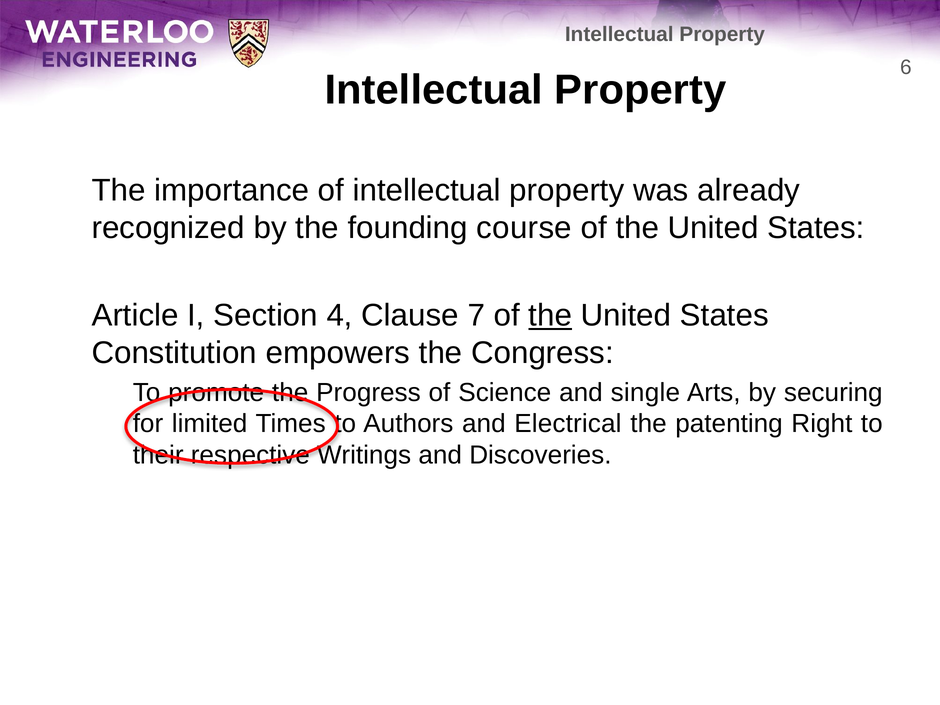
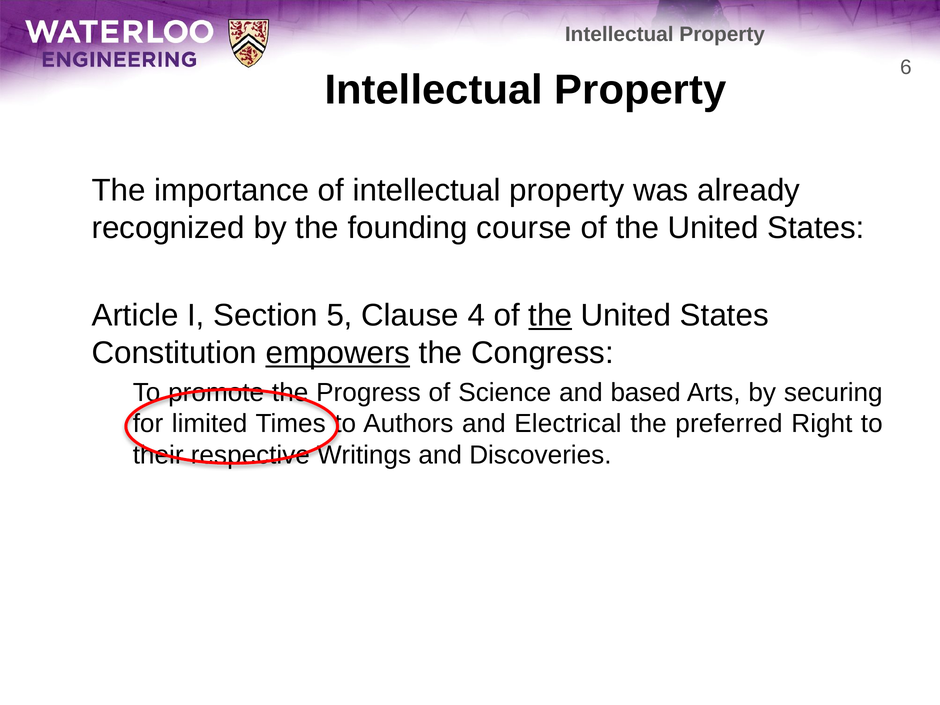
4: 4 -> 5 (340, 316)
7: 7 -> 4 (476, 316)
empowers underline: none -> present (338, 353)
single: single -> based (646, 392)
patenting: patenting -> preferred (729, 424)
